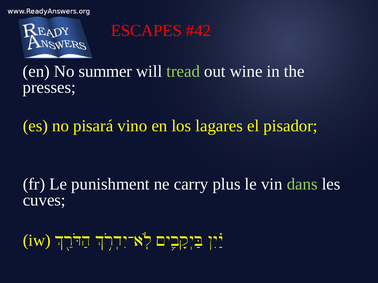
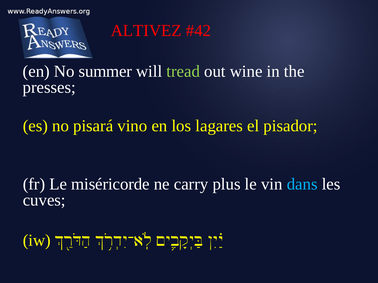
ESCAPES: ESCAPES -> ALTIVEZ (146, 31)
punishment: punishment -> miséricorde (110, 184)
dans colour: light green -> light blue (302, 184)
